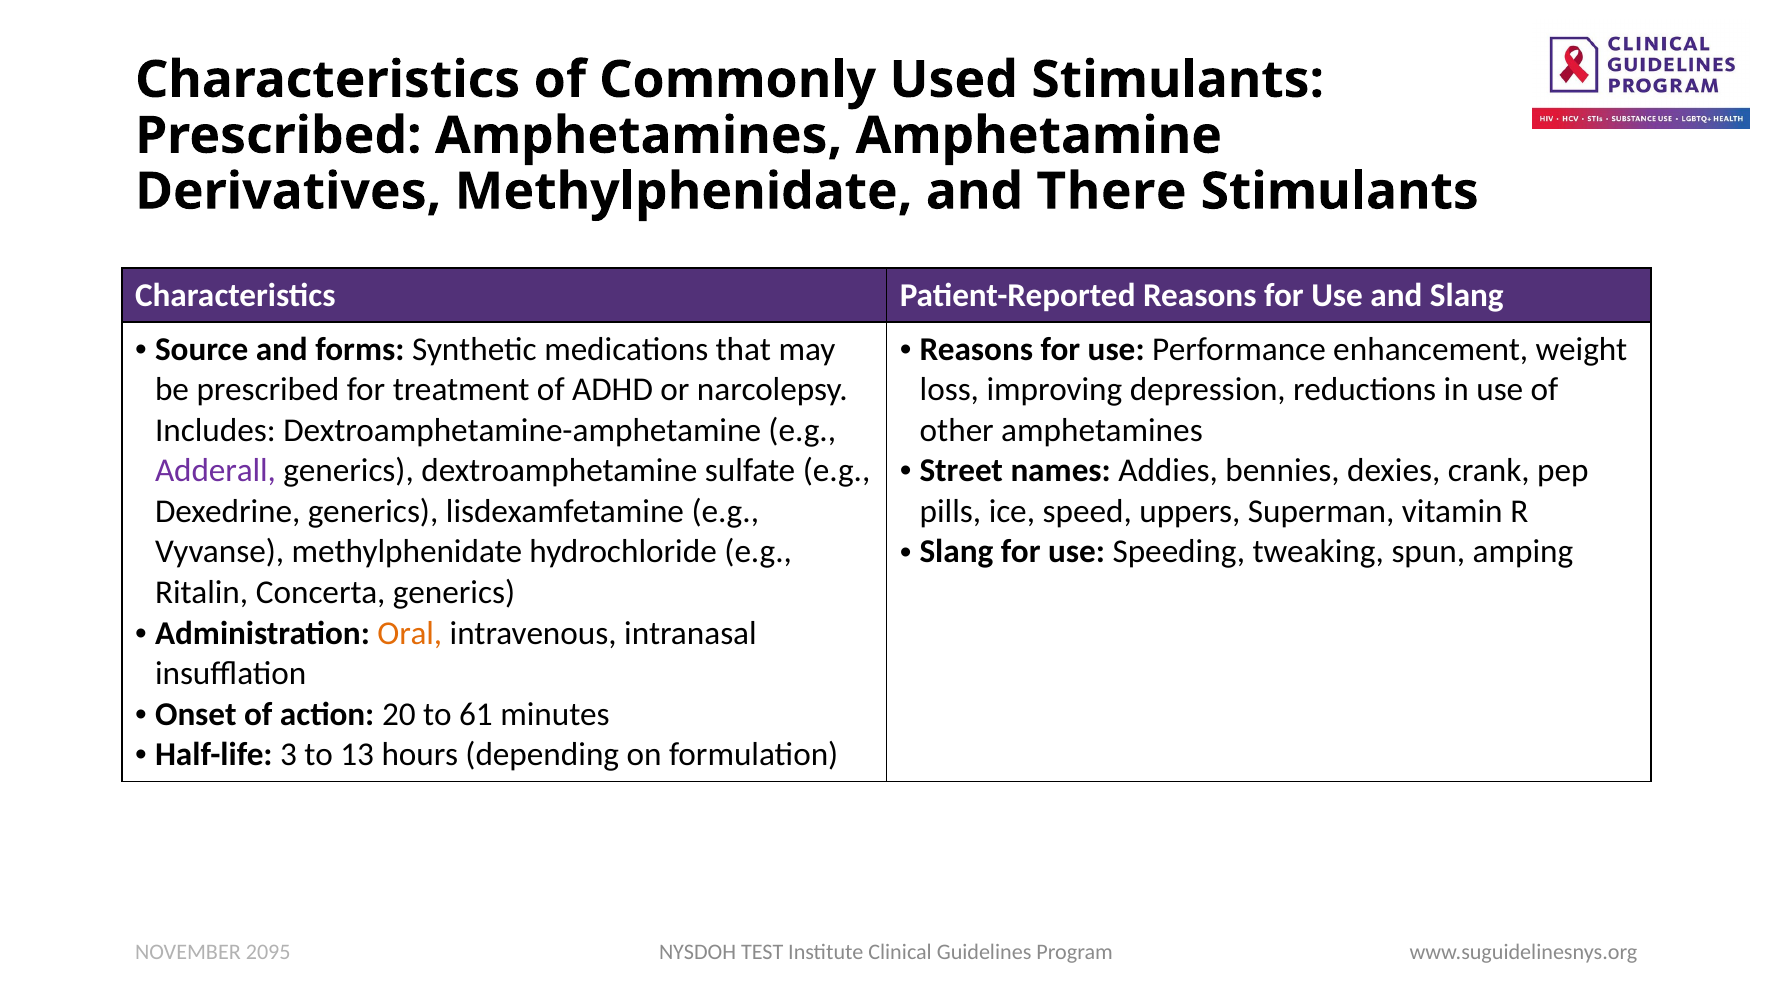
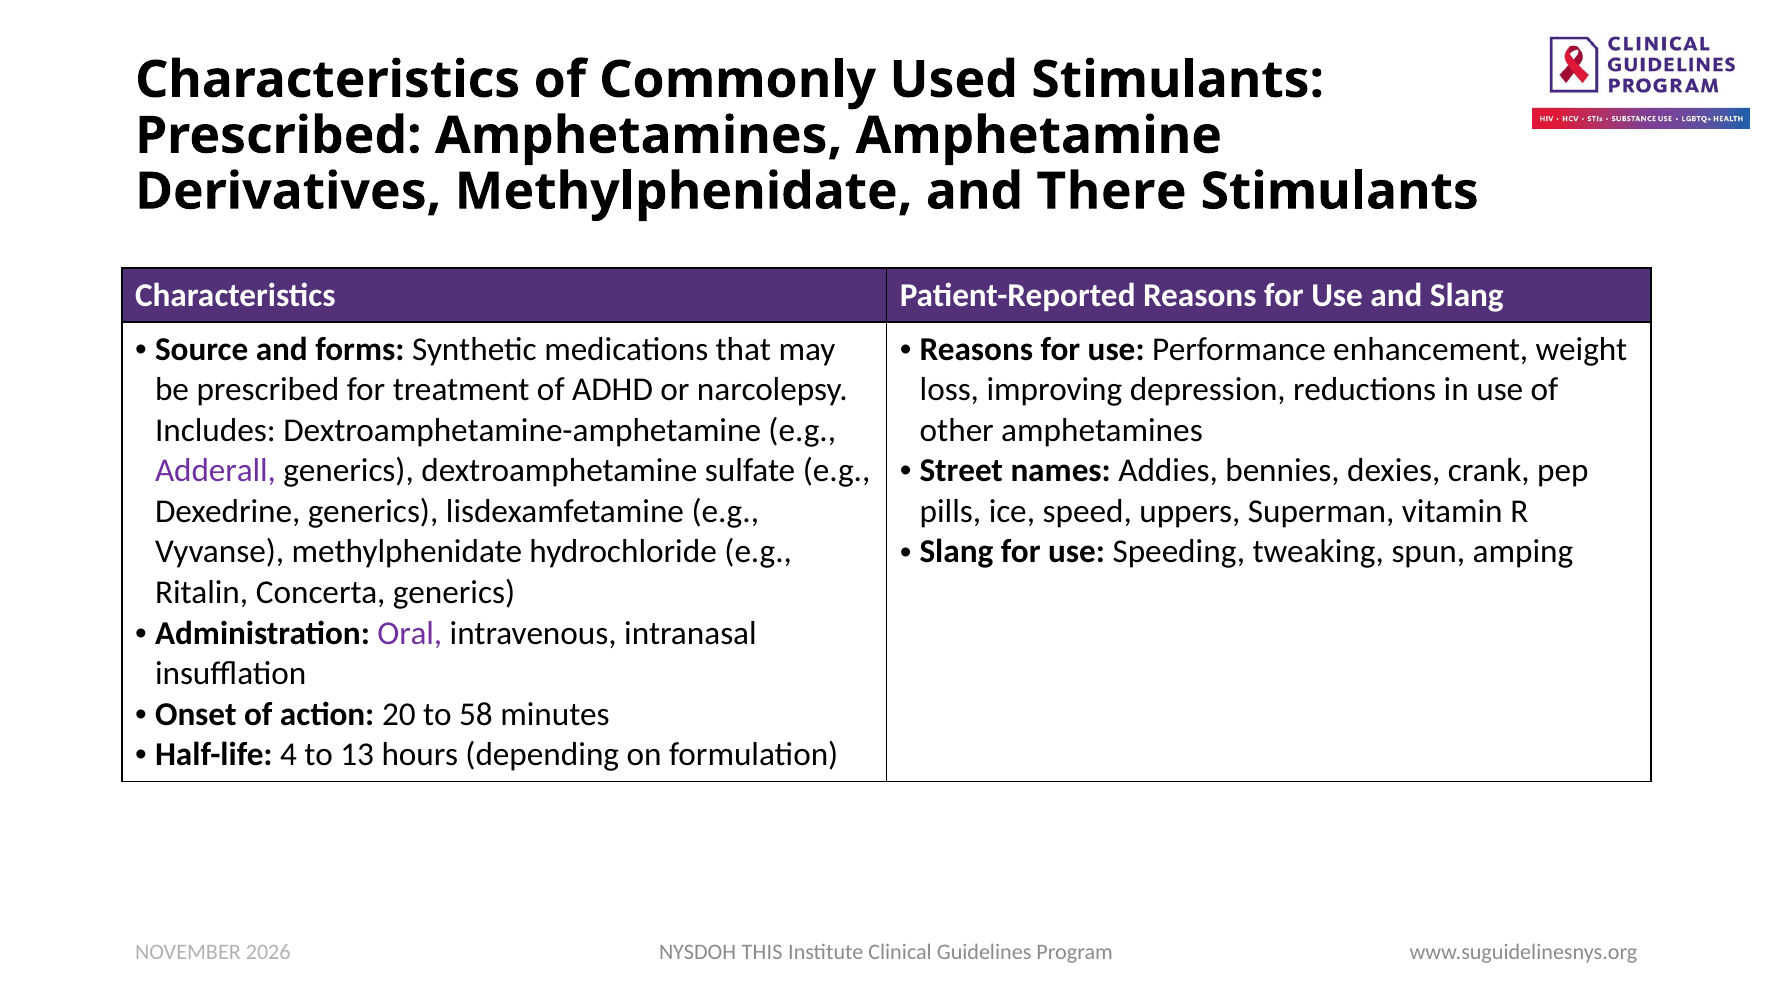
Oral colour: orange -> purple (410, 633)
61: 61 -> 58 (476, 714)
3: 3 -> 4 (289, 755)
TEST: TEST -> THIS (762, 952)
2095: 2095 -> 2026 (268, 952)
